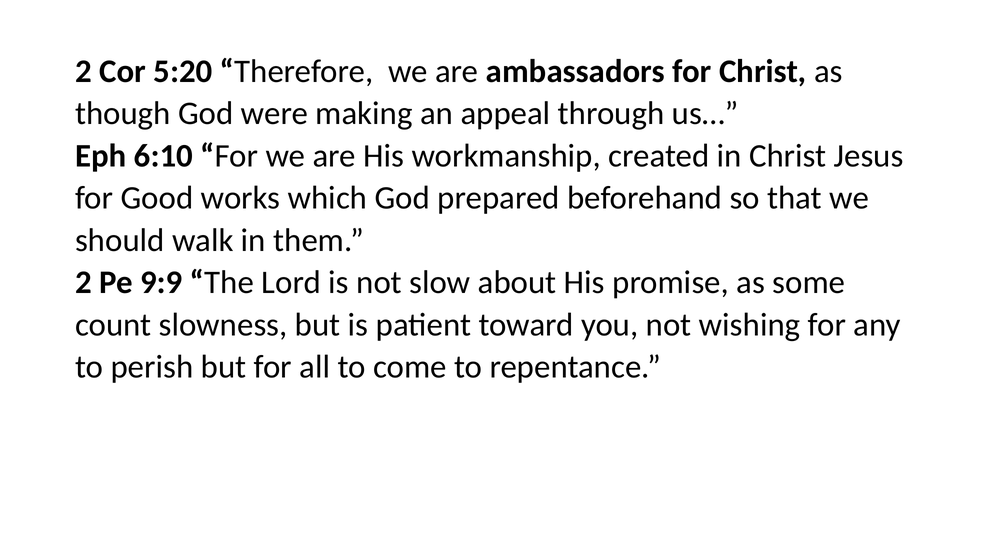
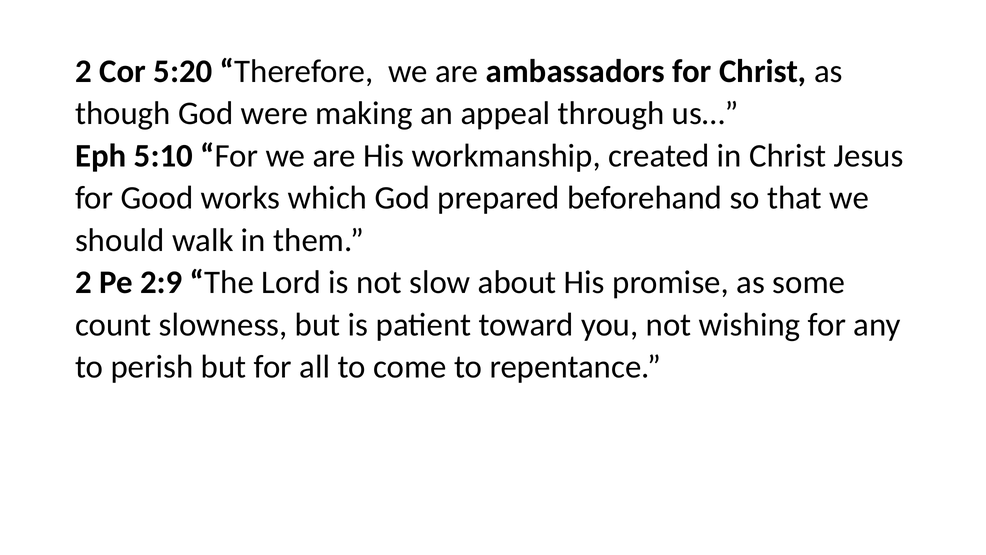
6:10: 6:10 -> 5:10 (163, 156)
9:9: 9:9 -> 2:9 (161, 282)
